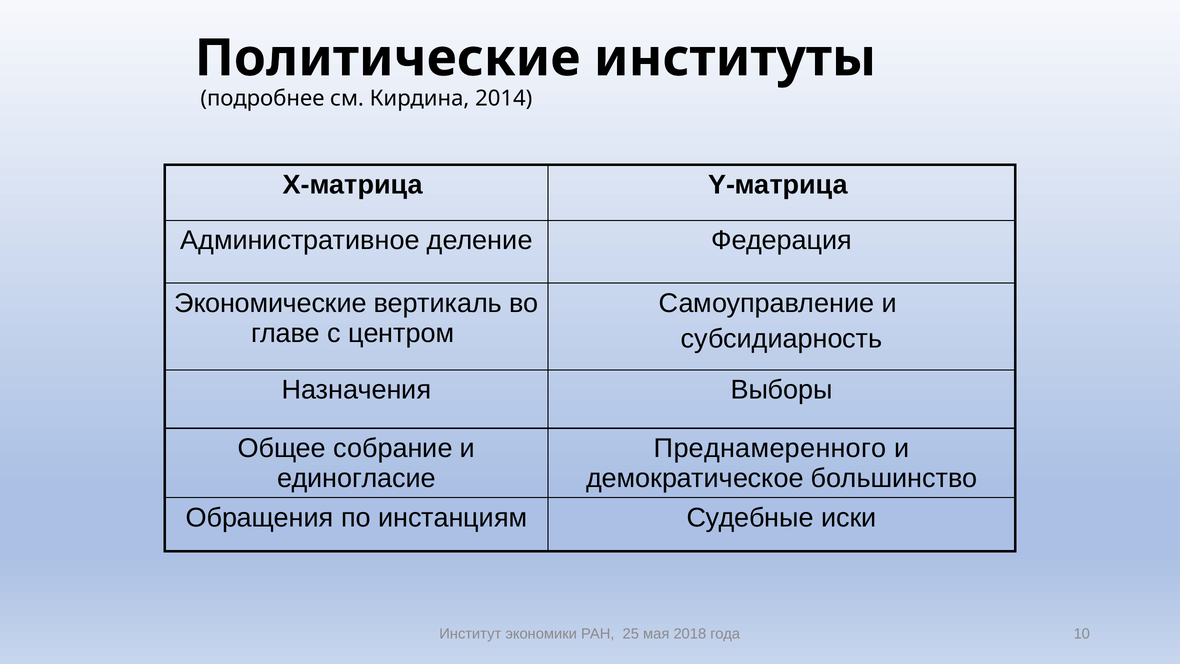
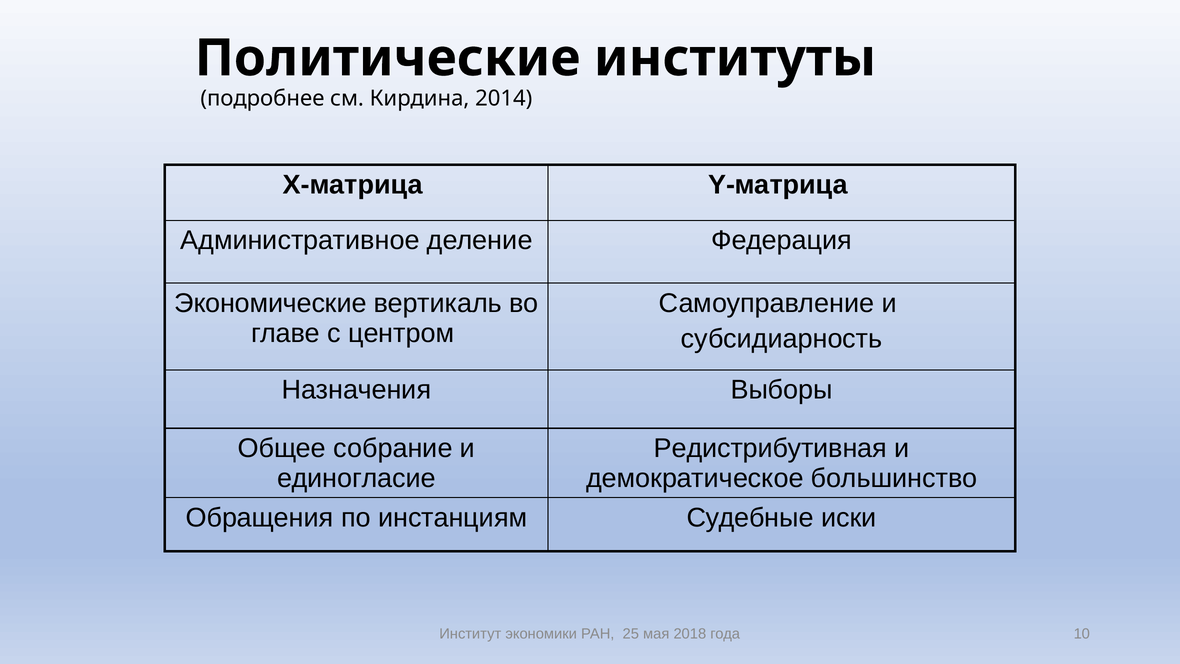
Преднамеренного: Преднамеренного -> Редистрибутивная (770, 448)
